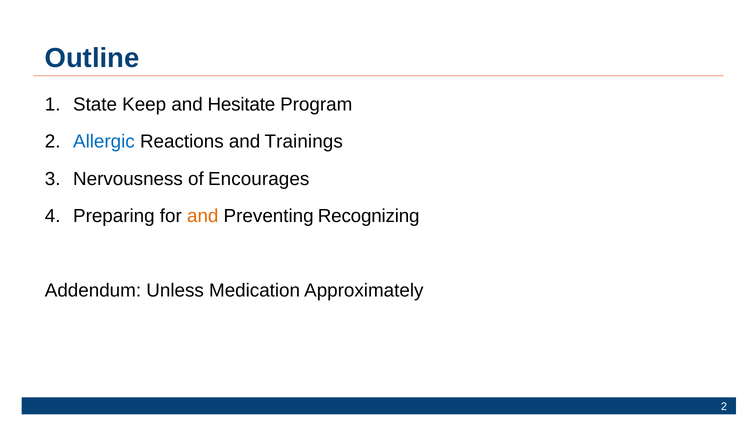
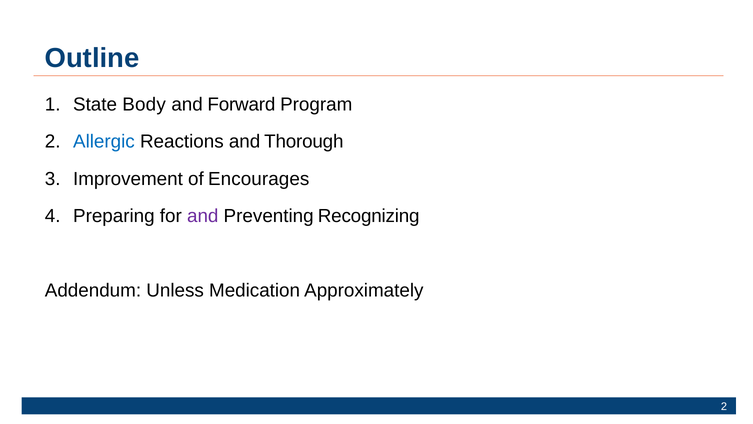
Keep: Keep -> Body (144, 104)
Hesitate: Hesitate -> Forward (241, 104)
Trainings: Trainings -> Thorough (304, 142)
Nervousness: Nervousness -> Improvement (128, 179)
and colour: orange -> purple (203, 216)
